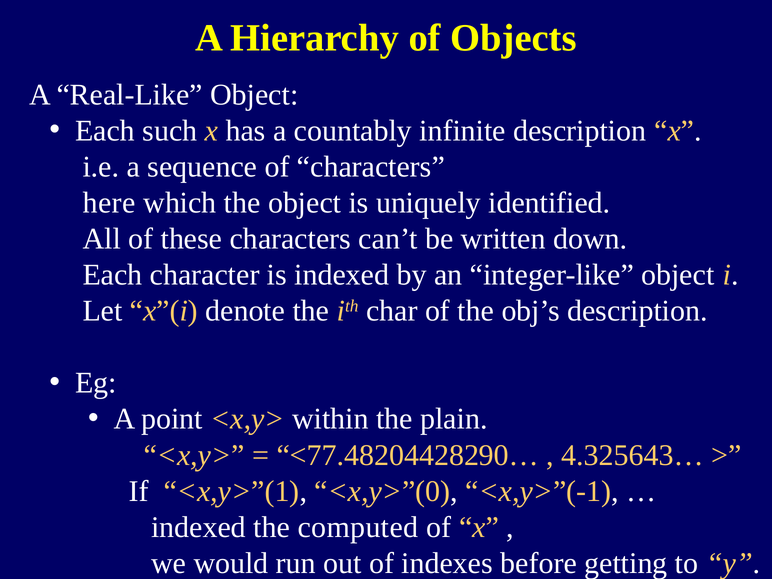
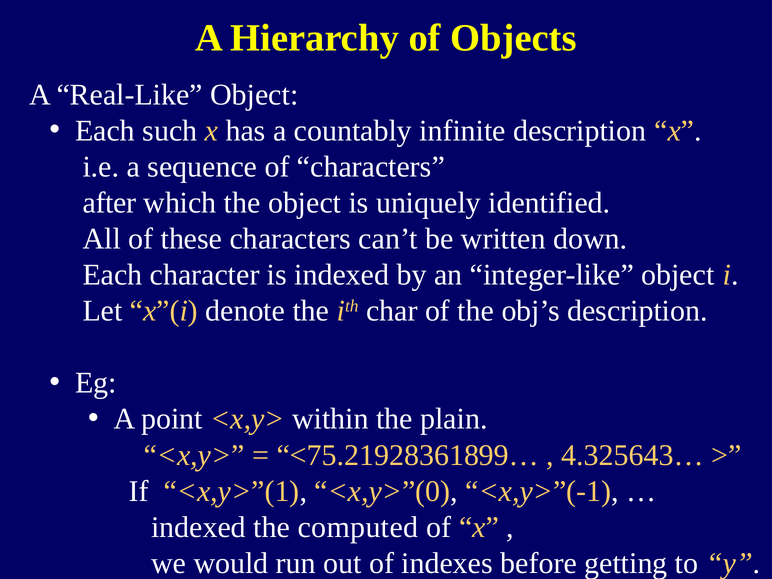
here: here -> after (109, 203)
<77.48204428290…: <77.48204428290… -> <75.21928361899… (408, 455)
